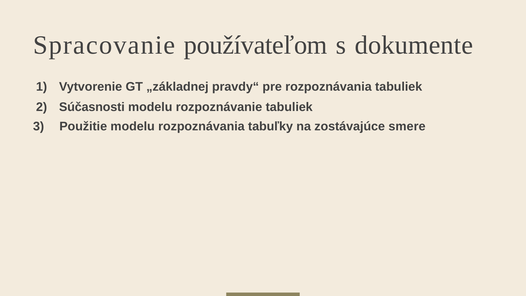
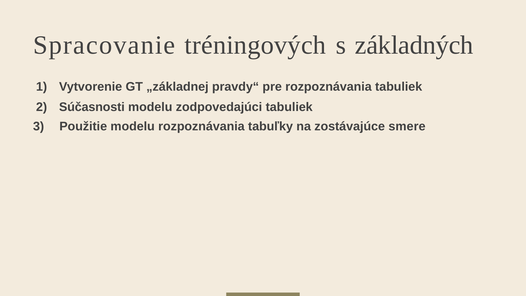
používateľom: používateľom -> tréningových (255, 45)
dokumente: dokumente -> základných (414, 45)
rozpoznávanie: rozpoznávanie -> zodpovedajúci (219, 107)
